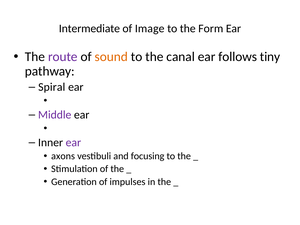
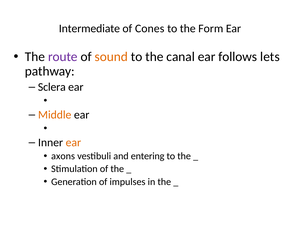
Image: Image -> Cones (150, 29)
tiny: tiny -> lets (270, 57)
Spiral: Spiral -> Sclera (52, 87)
Middle colour: purple -> orange (55, 115)
ear colour: purple -> orange (73, 142)
focusing: focusing -> entering (148, 156)
